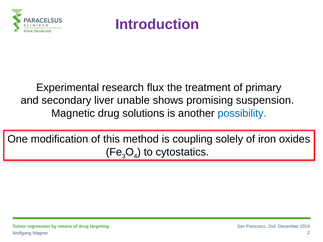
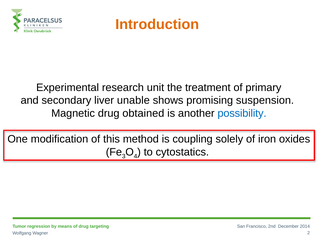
Introduction colour: purple -> orange (157, 24)
flux: flux -> unit (155, 88)
solutions: solutions -> obtained (143, 113)
